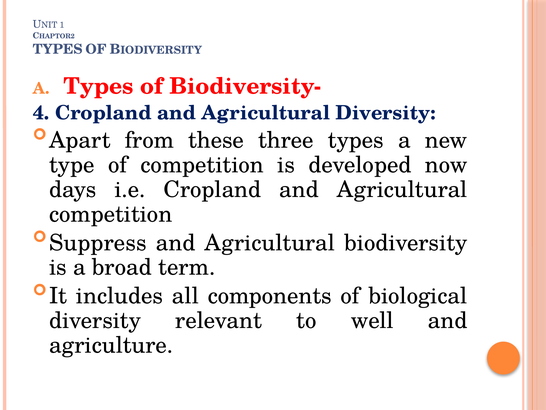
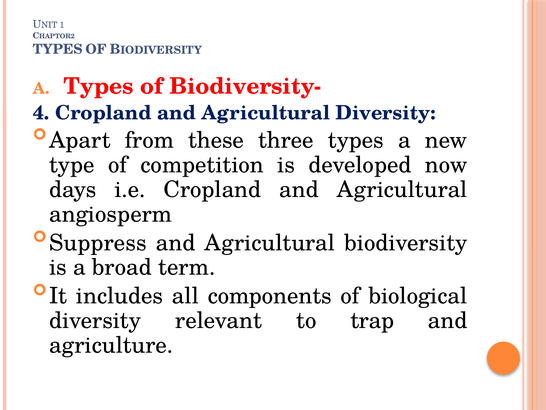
competition: competition -> angiosperm (111, 214)
well: well -> trap (372, 320)
